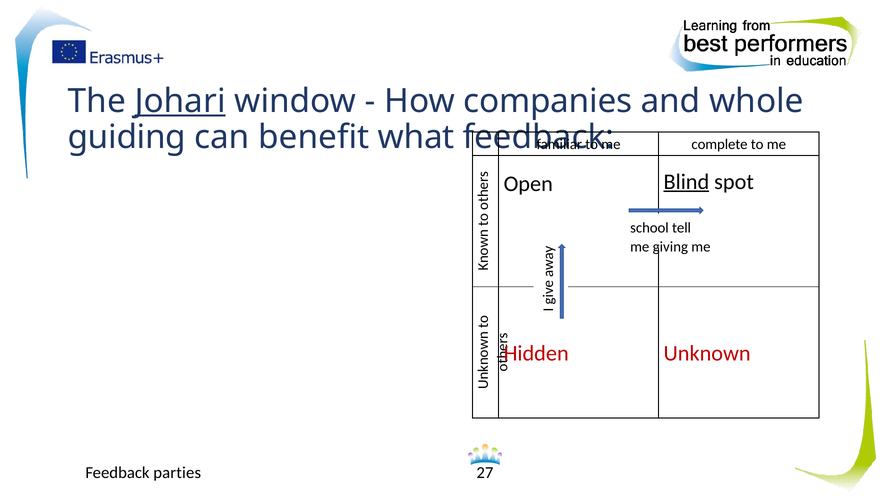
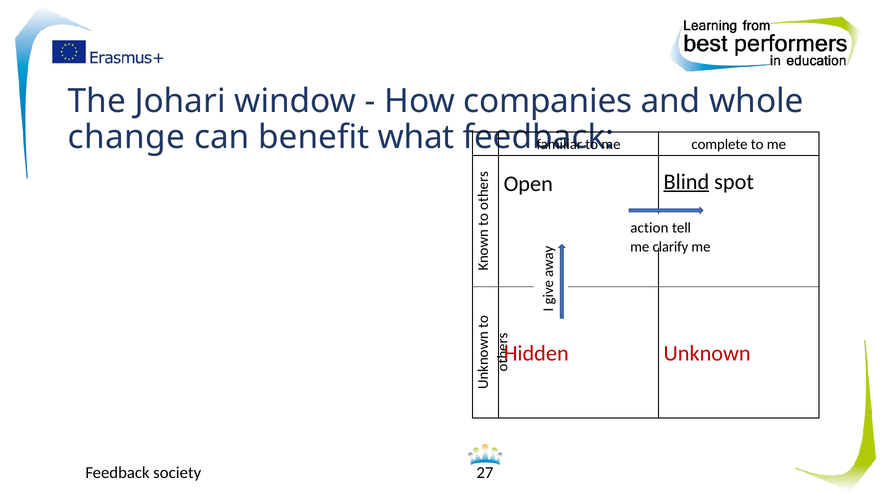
Johari underline: present -> none (180, 101)
guiding: guiding -> change (126, 137)
school: school -> action (649, 228)
giving: giving -> clarify (670, 247)
parties: parties -> society (177, 473)
